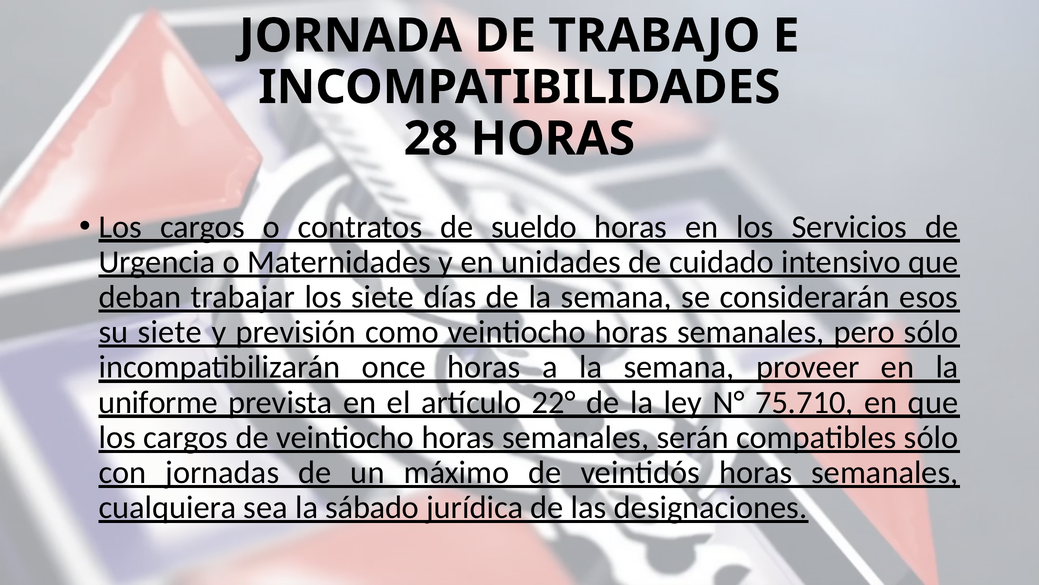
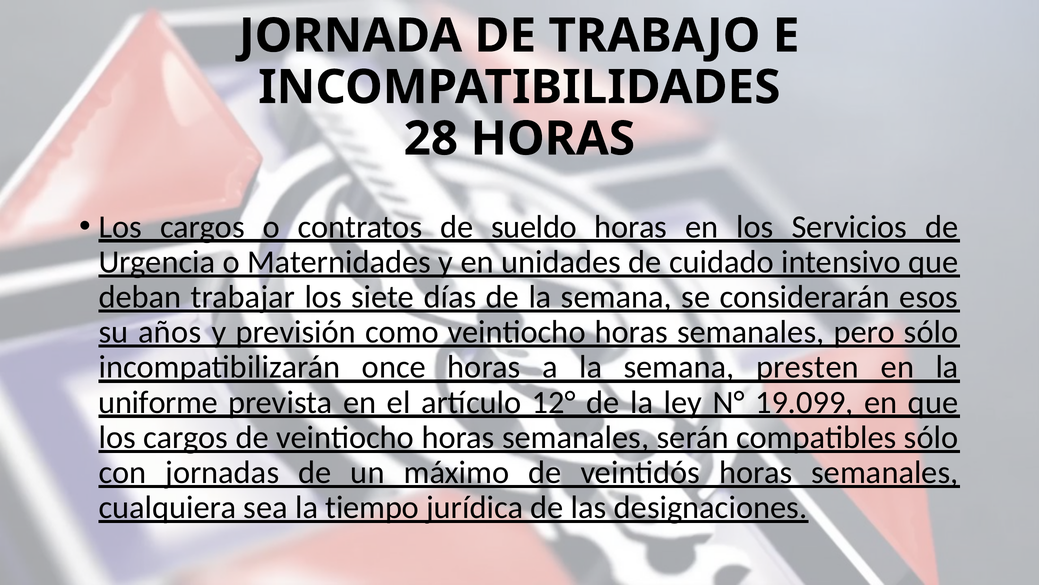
su siete: siete -> años (170, 332)
proveer: proveer -> presten (808, 367)
22°: 22° -> 12° (554, 402)
75.710: 75.710 -> 19.099 (804, 402)
sábado: sábado -> tiempo (372, 507)
